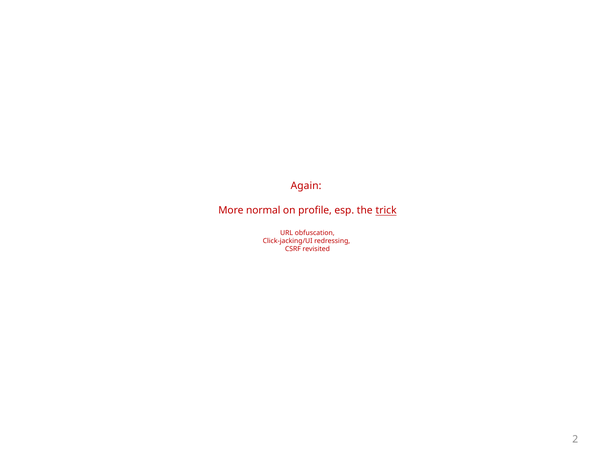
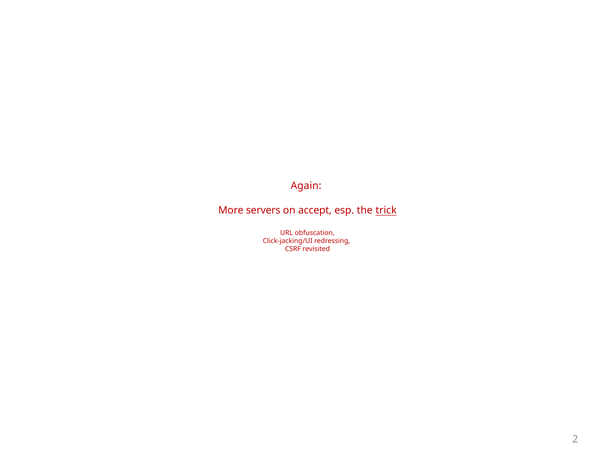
normal: normal -> servers (263, 211)
profile: profile -> accept (315, 211)
